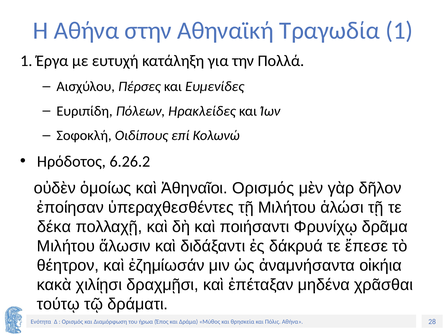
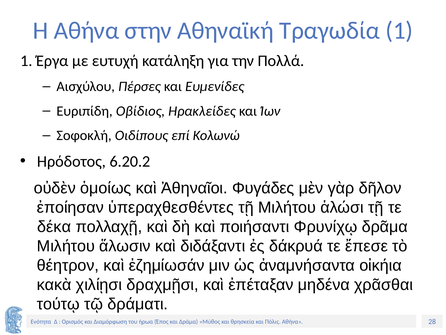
Πόλεων: Πόλεων -> Οβίδιος (141, 111)
6.26.2: 6.26.2 -> 6.20.2 (130, 161)
Ἀθηναῖοι Ορισμός: Ορισμός -> Φυγάδες (263, 188)
